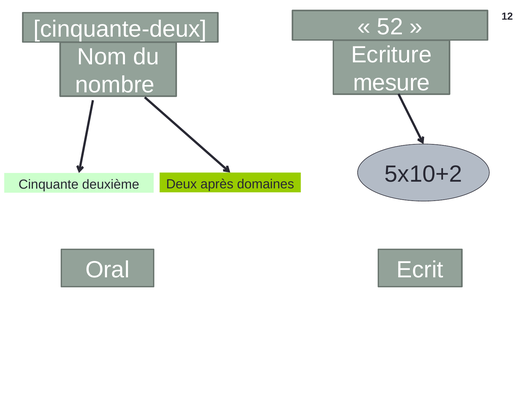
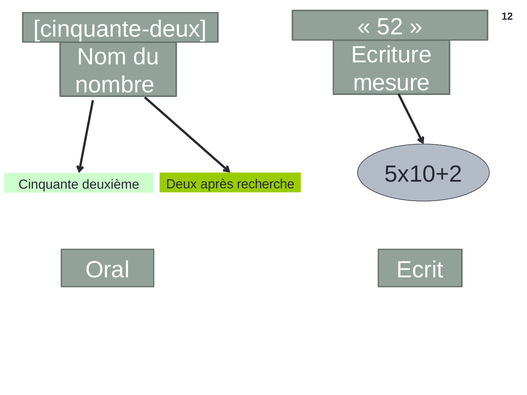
domaines: domaines -> recherche (266, 184)
